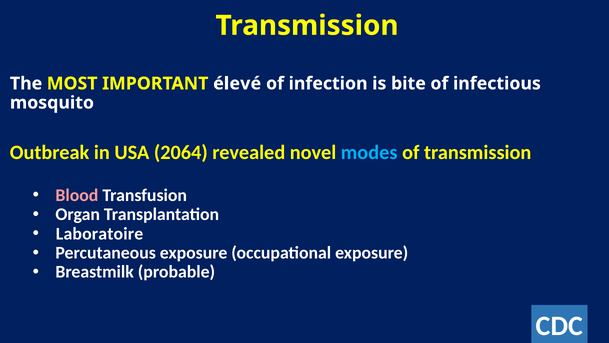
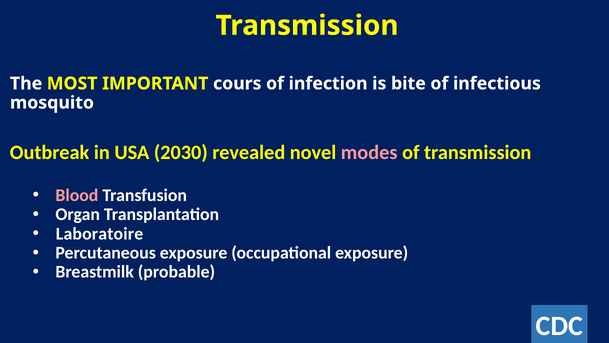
élevé: élevé -> cours (237, 83)
2064: 2064 -> 2030 (181, 153)
modes colour: light blue -> pink (369, 153)
